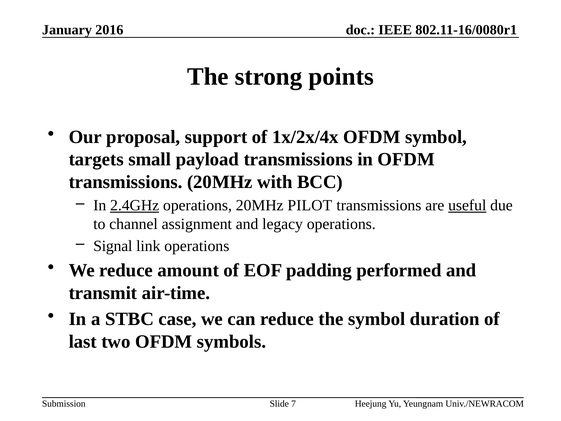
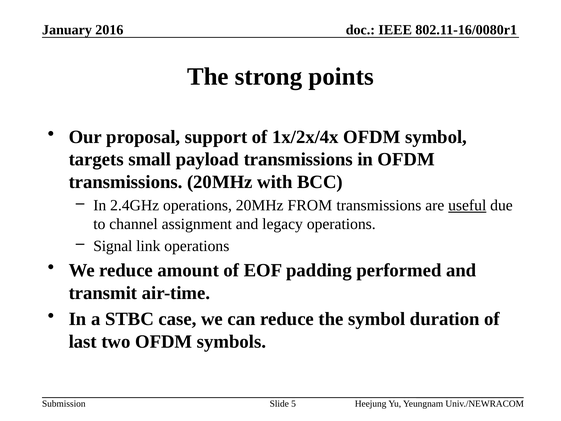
2.4GHz underline: present -> none (135, 205)
PILOT: PILOT -> FROM (310, 205)
7: 7 -> 5 (294, 404)
